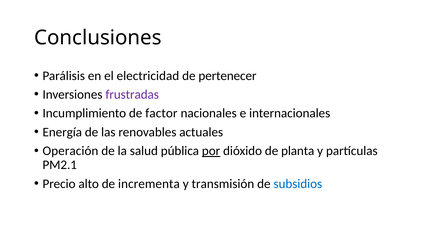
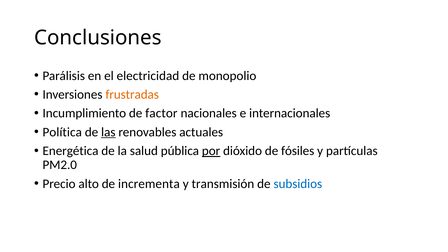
pertenecer: pertenecer -> monopolio (227, 76)
frustradas colour: purple -> orange (132, 95)
Energía: Energía -> Política (62, 132)
las underline: none -> present (108, 132)
Operación: Operación -> Energética (71, 151)
planta: planta -> fósiles (298, 151)
PM2.1: PM2.1 -> PM2.0 (60, 165)
